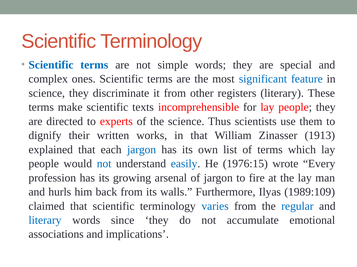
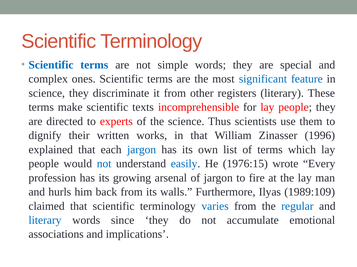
1913: 1913 -> 1996 (320, 136)
